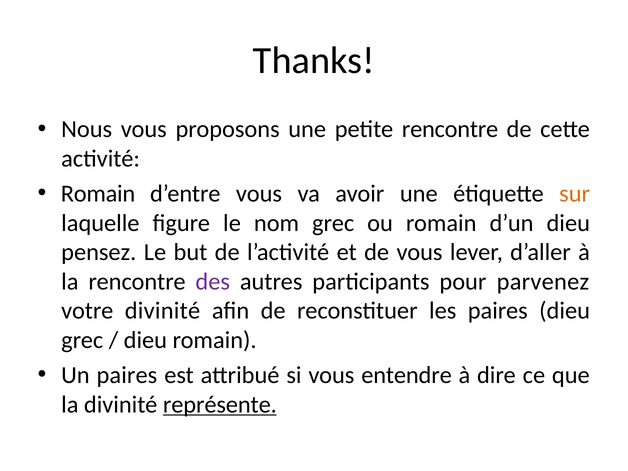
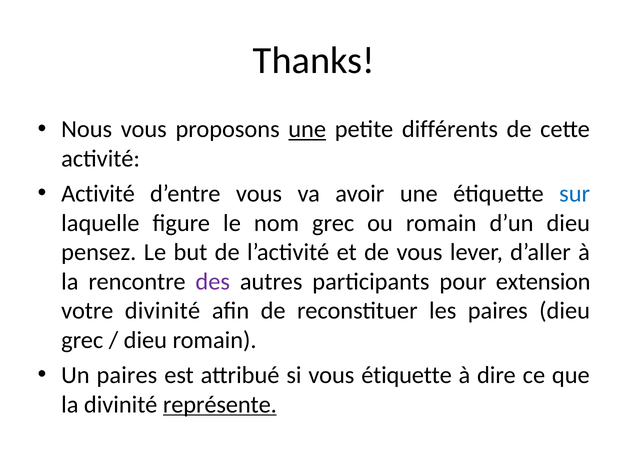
une underline: none -> present (307, 129)
petite rencontre: rencontre -> différents (450, 129)
Romain: Romain -> Activité (98, 194)
sur colour: orange -> blue (575, 194)
parvenez: parvenez -> extension (543, 282)
vous entendre: entendre -> étiquette (407, 375)
